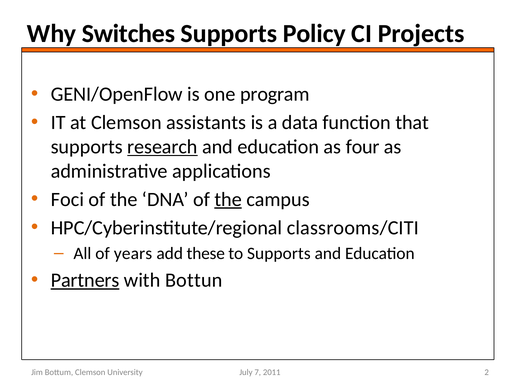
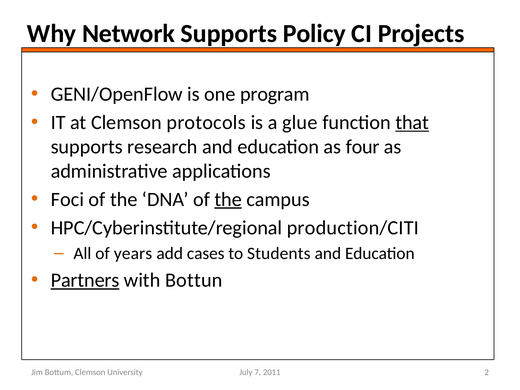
Switches: Switches -> Network (128, 33)
assistants: assistants -> protocols (206, 122)
data: data -> glue (300, 122)
that underline: none -> present (412, 122)
research underline: present -> none (162, 147)
classrooms/CITI: classrooms/CITI -> production/CITI (353, 228)
these: these -> cases (206, 254)
to Supports: Supports -> Students (279, 254)
